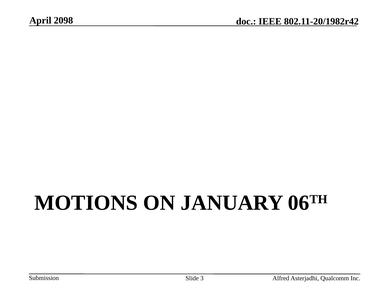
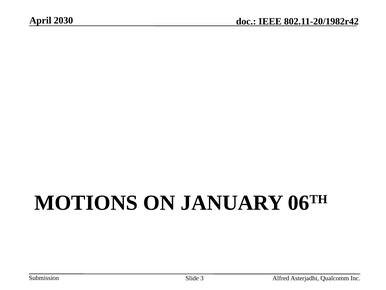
2098: 2098 -> 2030 (63, 20)
